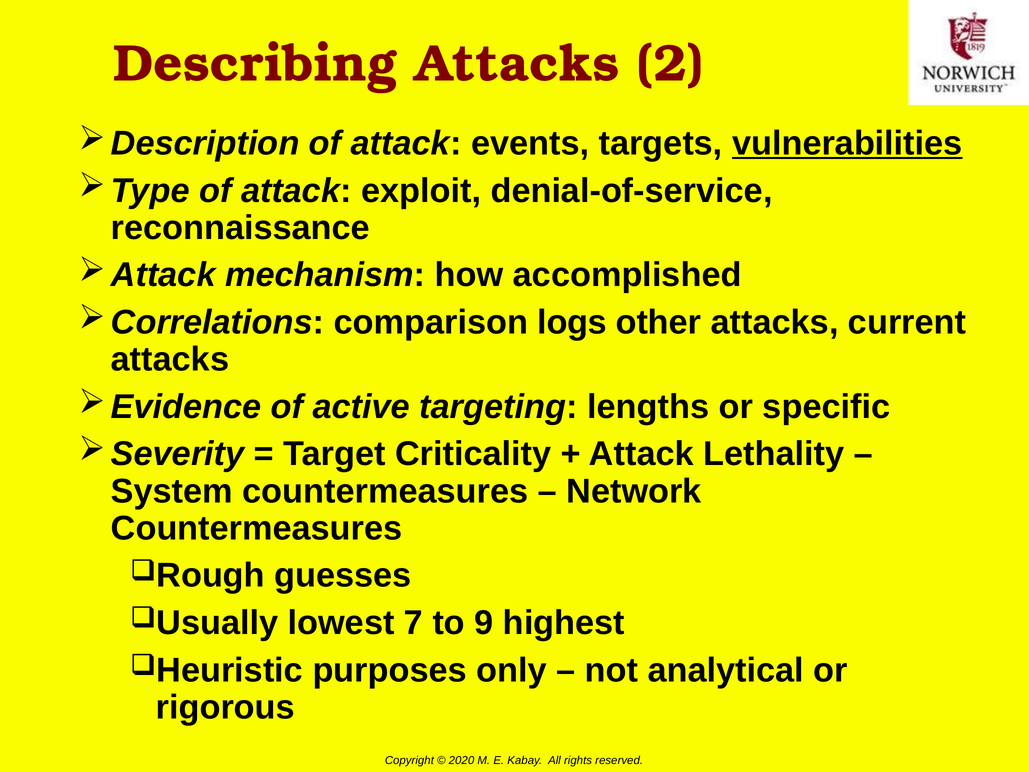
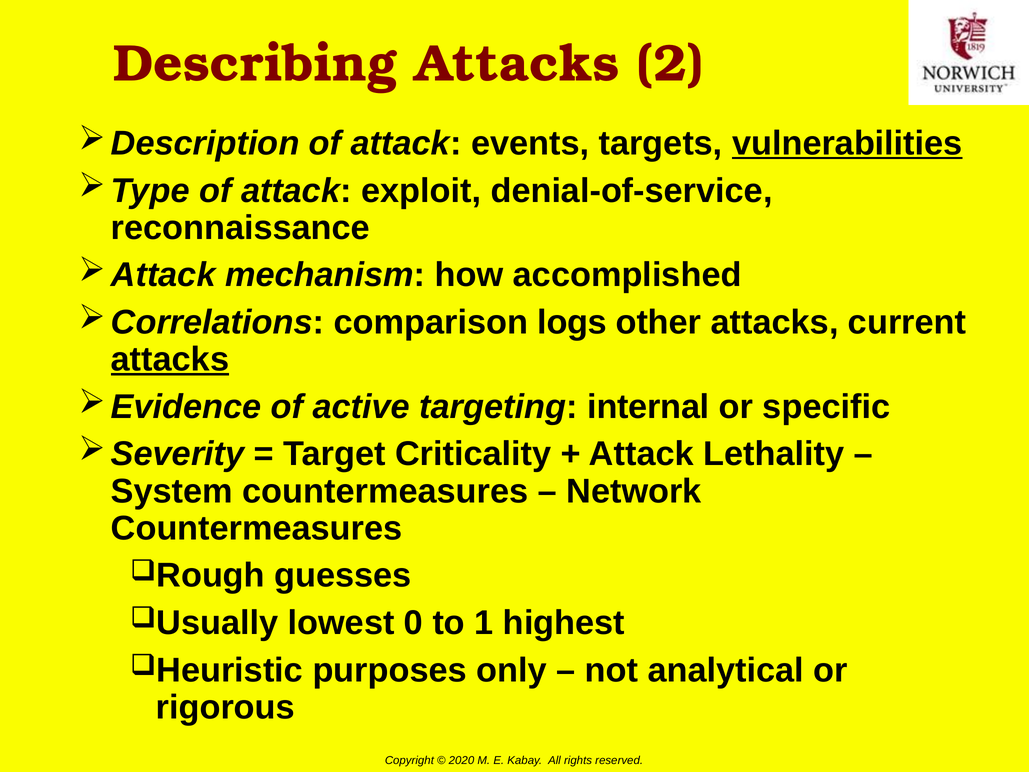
attacks underline: none -> present (170, 359)
lengths: lengths -> internal (648, 407)
7: 7 -> 0 (413, 623)
9: 9 -> 1 (484, 623)
